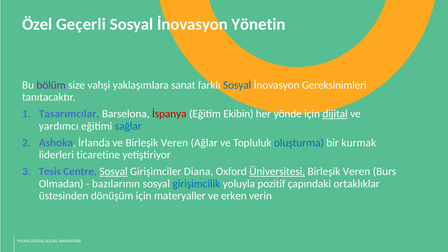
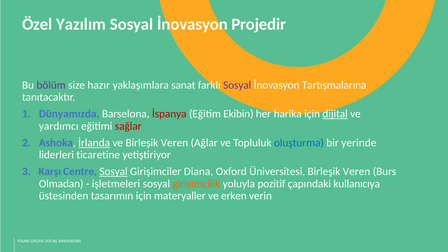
Geçerli: Geçerli -> Yazılım (81, 24)
Yönetin: Yönetin -> Projedir (259, 24)
vahşi: vahşi -> hazır (99, 85)
Sosyal colour: blue -> purple (237, 85)
Gereksinimleri: Gereksinimleri -> Tartışmalarına (334, 85)
Tasarımcılar: Tasarımcılar -> Dünyamızda (69, 114)
yönde: yönde -> harika (288, 114)
sağlar colour: blue -> red (128, 126)
İrlanda underline: none -> present (94, 143)
kurmak: kurmak -> yerinde (359, 143)
Tesis: Tesis -> Karşı (50, 172)
Üniversitesi underline: present -> none (277, 172)
bazılarının: bazılarının -> işletmeleri (116, 184)
girişimcilik colour: blue -> orange (196, 184)
ortaklıklar: ortaklıklar -> kullanıcıya (357, 184)
dönüşüm: dönüşüm -> tasarımın (112, 196)
